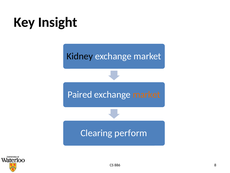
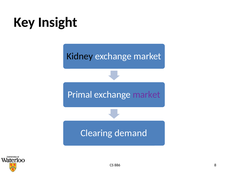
Paired: Paired -> Primal (80, 94)
market colour: orange -> purple (147, 94)
perform: perform -> demand (131, 133)
